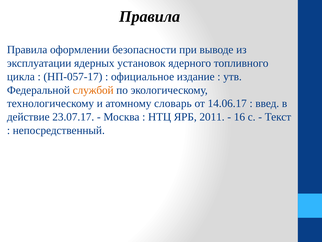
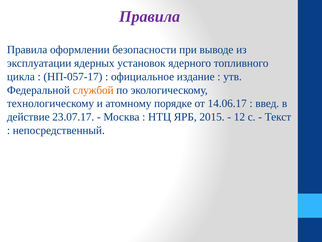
Правила colour: black -> purple (150, 16)
словарь: словарь -> порядке (173, 103)
2011: 2011 -> 2015 (212, 117)
16: 16 -> 12 (239, 117)
